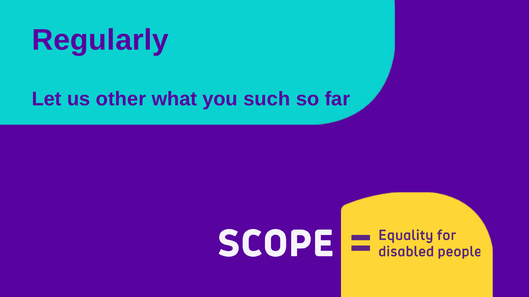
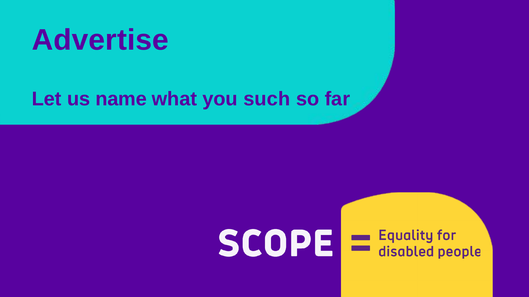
Regularly: Regularly -> Advertise (100, 40)
other: other -> name (121, 99)
